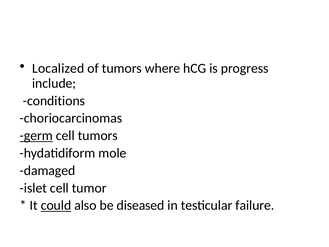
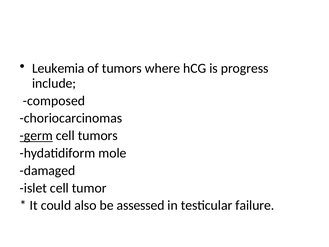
Localized: Localized -> Leukemia (58, 68)
conditions: conditions -> composed (54, 101)
could underline: present -> none (56, 205)
diseased: diseased -> assessed (141, 205)
